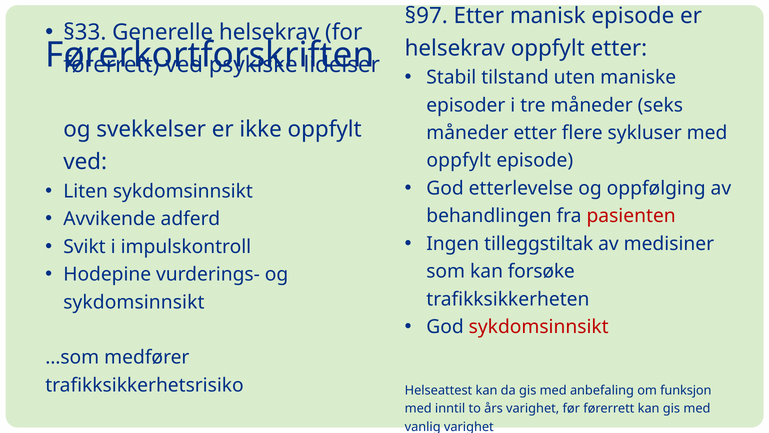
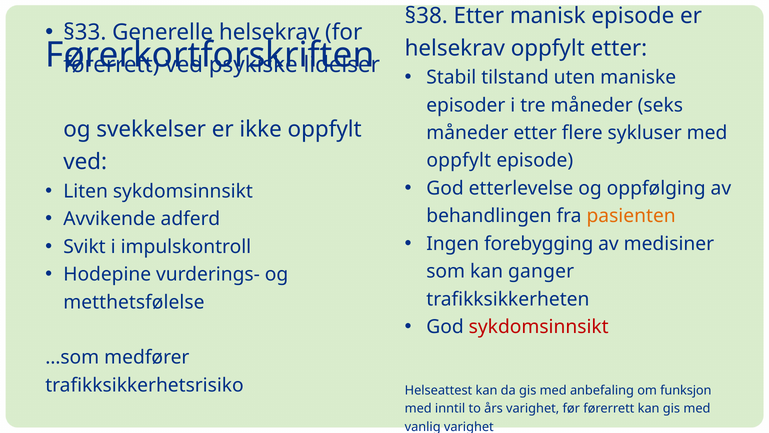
§97: §97 -> §38 (426, 16)
pasienten colour: red -> orange (631, 216)
tilleggstiltak: tilleggstiltak -> forebygging (539, 244)
forsøke: forsøke -> ganger (541, 271)
sykdomsinnsikt: sykdomsinnsikt -> metthetsfølelse (134, 302)
